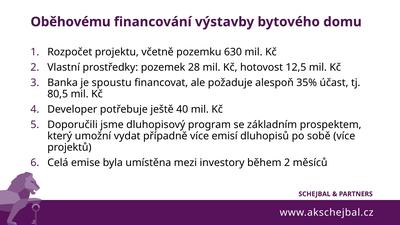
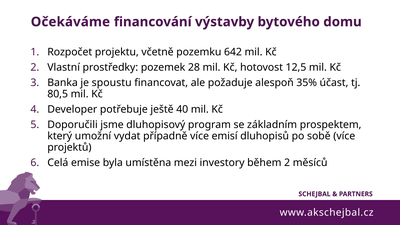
Oběhovému: Oběhovému -> Očekáváme (70, 22)
630: 630 -> 642 (233, 52)
